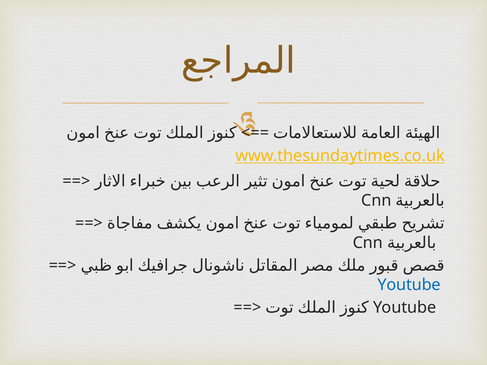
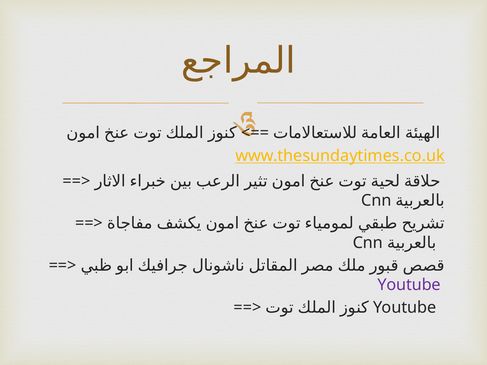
Youtube colour: blue -> purple (409, 285)
